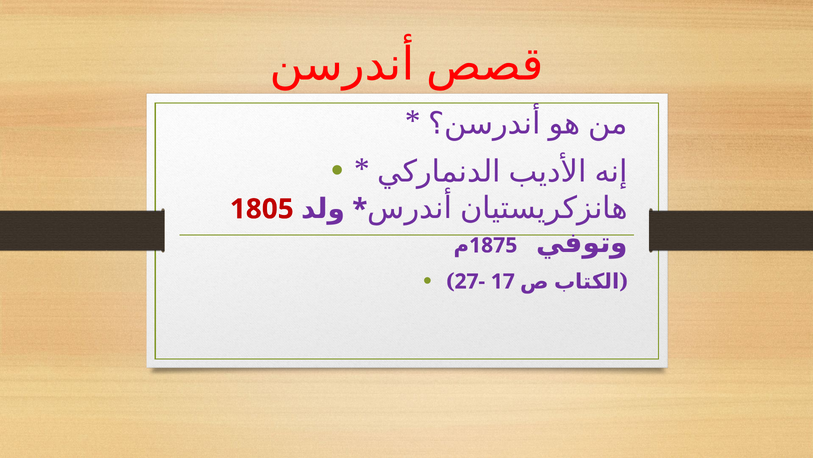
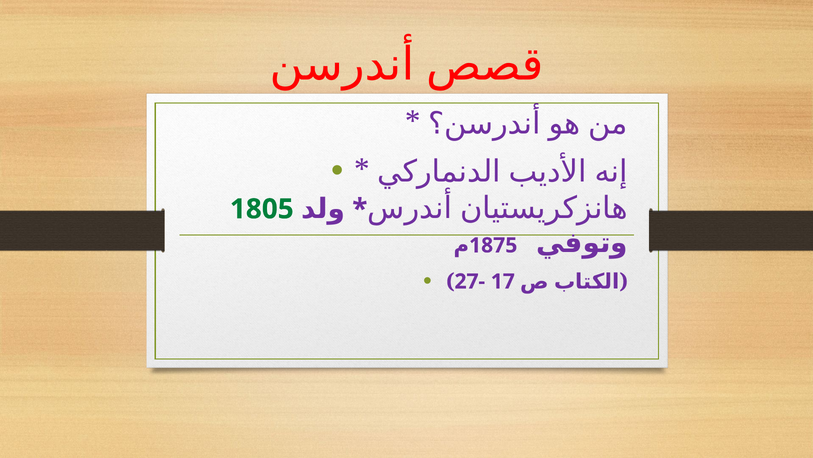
1805 colour: red -> green (262, 209)
